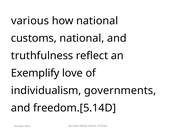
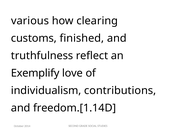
how national: national -> clearing (97, 21)
customs national: national -> finished (82, 38)
governments: governments -> contributions (120, 91)
freedom.[5.14D: freedom.[5.14D -> freedom.[1.14D (75, 108)
